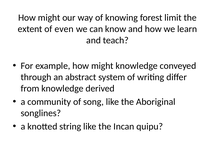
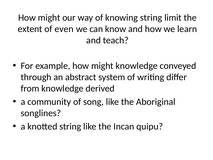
knowing forest: forest -> string (151, 18)
